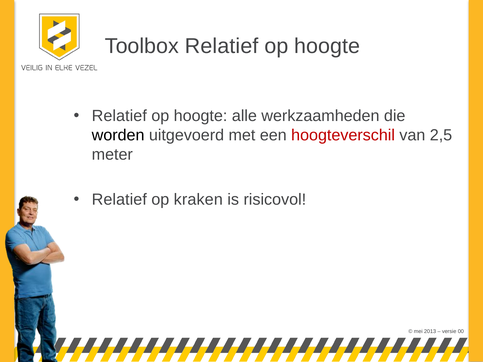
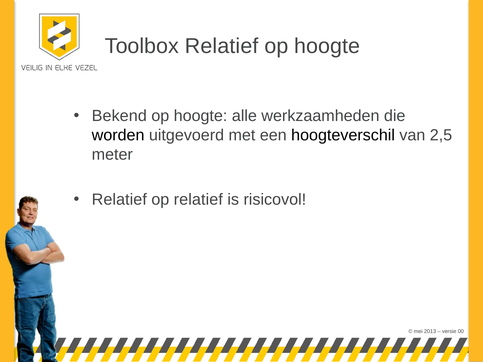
Relatief: Relatief -> Bekend (119, 116)
hoogteverschil colour: red -> black (343, 135)
op kraken: kraken -> relatief (198, 200)
